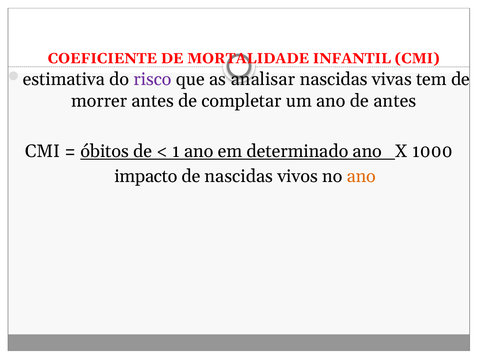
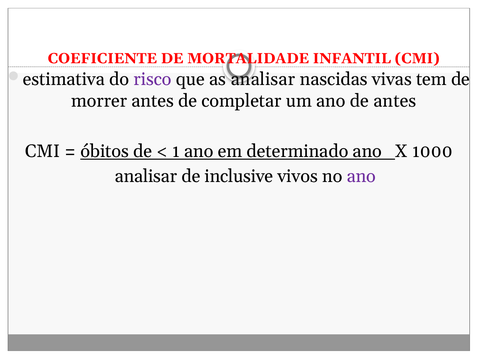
impacto: impacto -> analisar (146, 176)
de nascidas: nascidas -> inclusive (239, 176)
ano colour: orange -> purple (361, 176)
